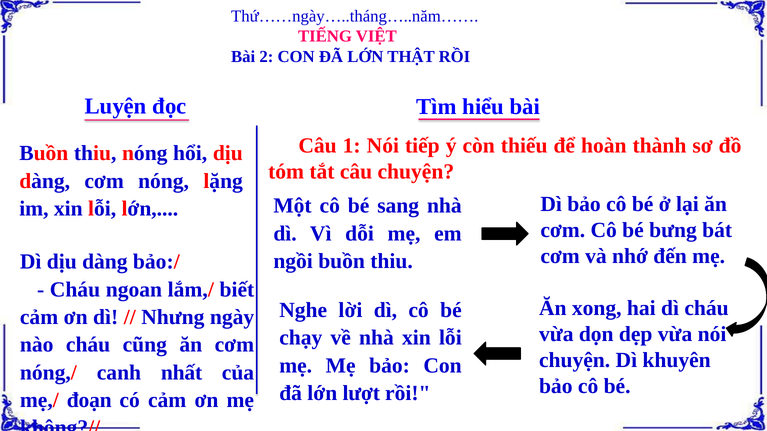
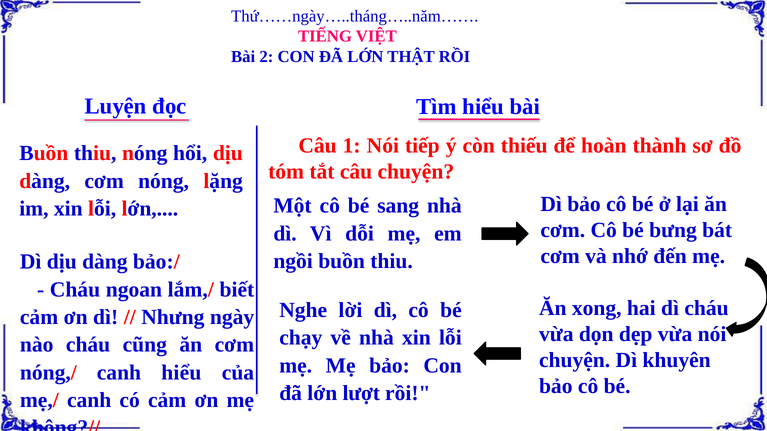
canh nhất: nhất -> hiểu (181, 372)
mẹ,/ đoạn: đoạn -> canh (89, 400)
